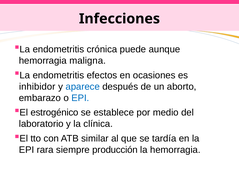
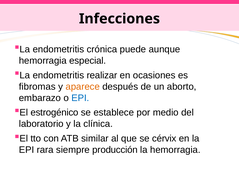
maligna: maligna -> especial (88, 61)
efectos: efectos -> realizar (102, 75)
inhibidor: inhibidor -> fibromas (37, 87)
aparece colour: blue -> orange (83, 87)
tardía: tardía -> cérvix (164, 139)
